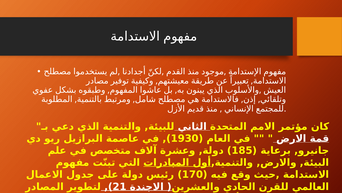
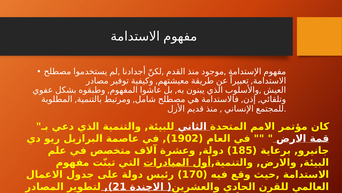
1930: 1930 -> 1902 (185, 138)
